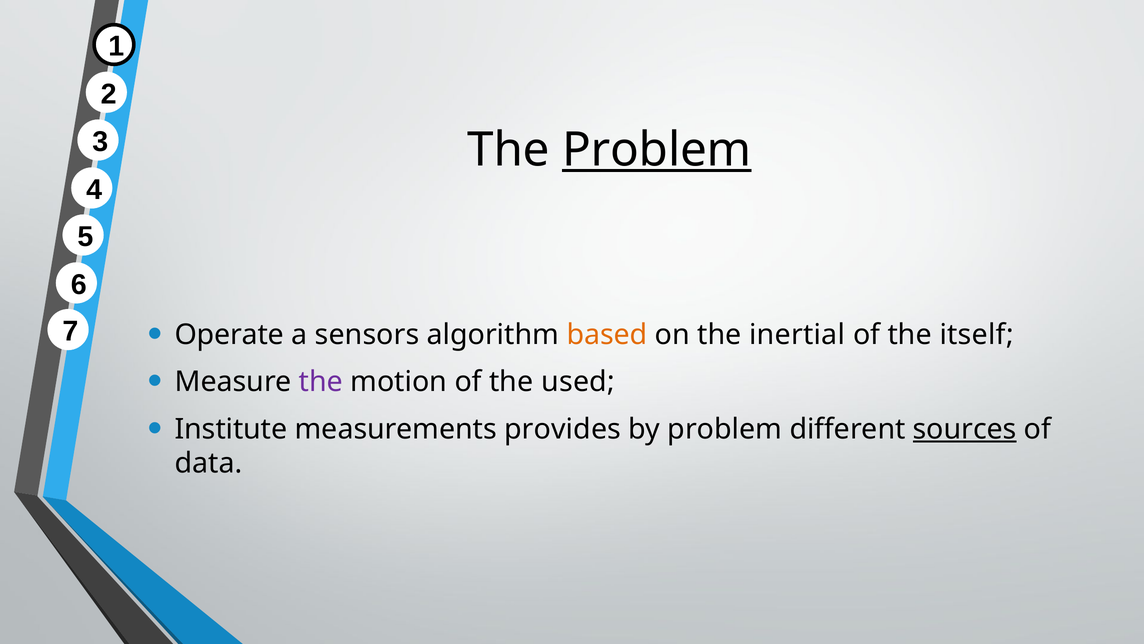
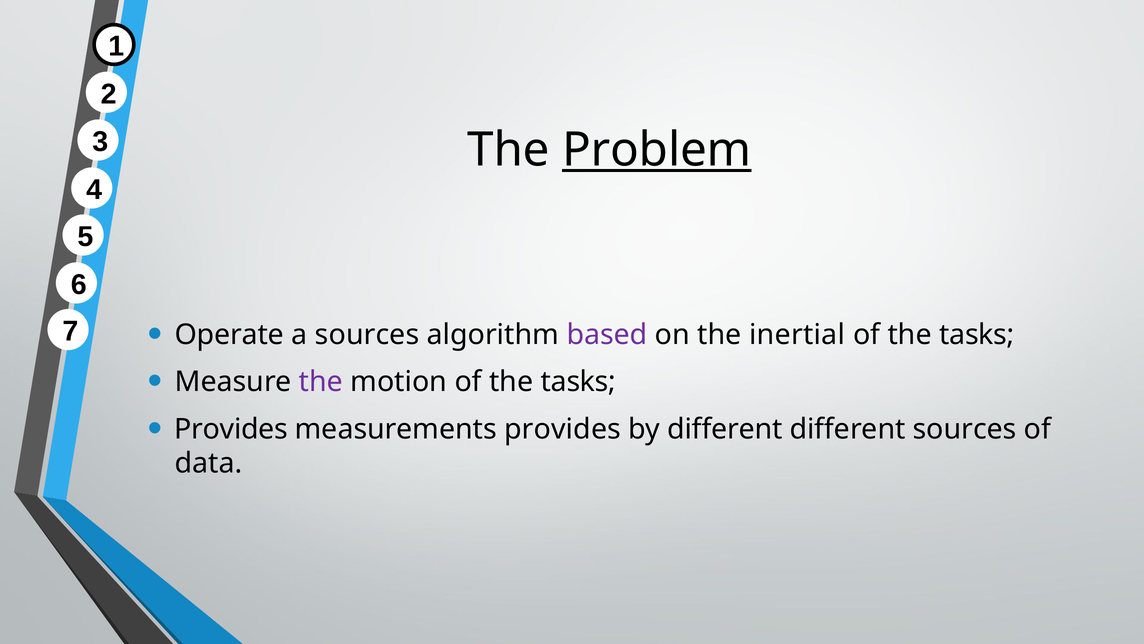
a sensors: sensors -> sources (367, 334)
based colour: orange -> purple (607, 334)
itself: itself -> tasks (977, 334)
motion of the used: used -> tasks (578, 382)
Institute: Institute -> Provides (231, 429)
by problem: problem -> different (725, 429)
sources underline: present -> none (965, 429)
